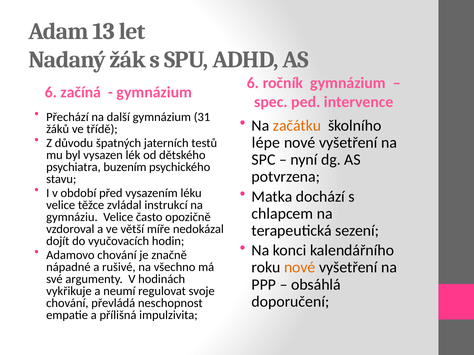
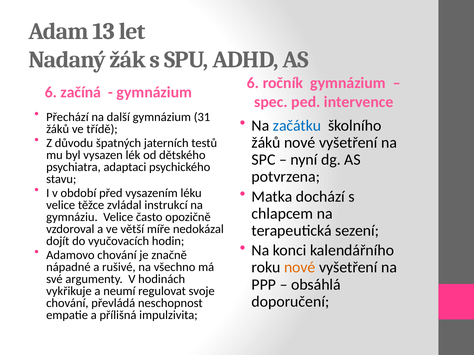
začátku colour: orange -> blue (297, 126)
lépe: lépe -> žáků (266, 143)
buzením: buzením -> adaptaci (125, 167)
